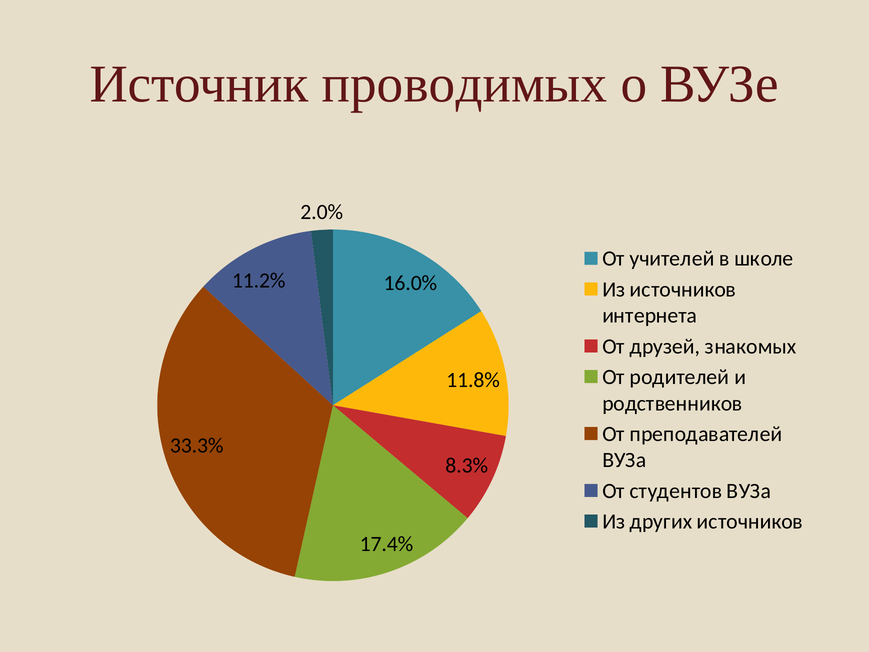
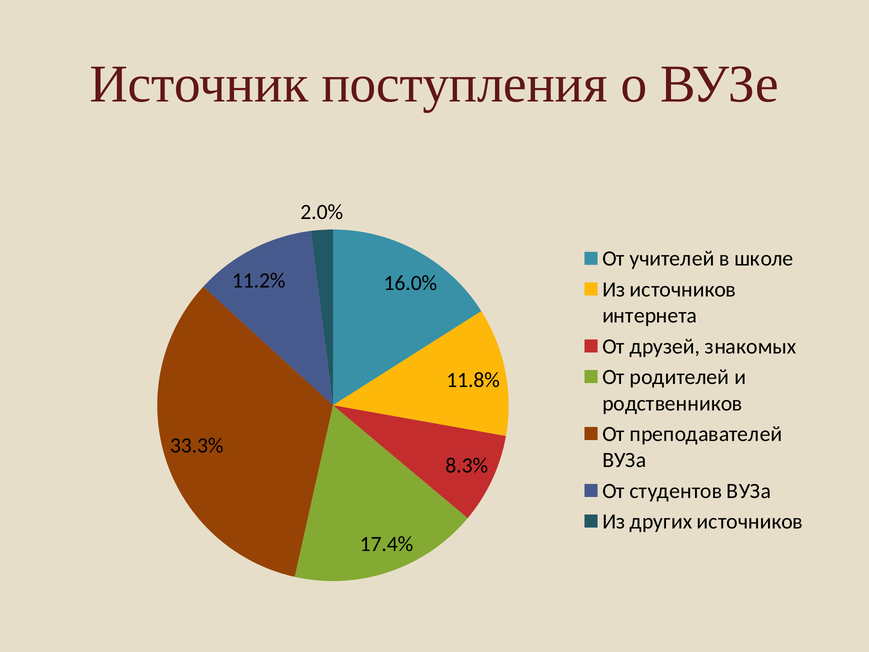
проводимых: проводимых -> поступления (465, 84)
